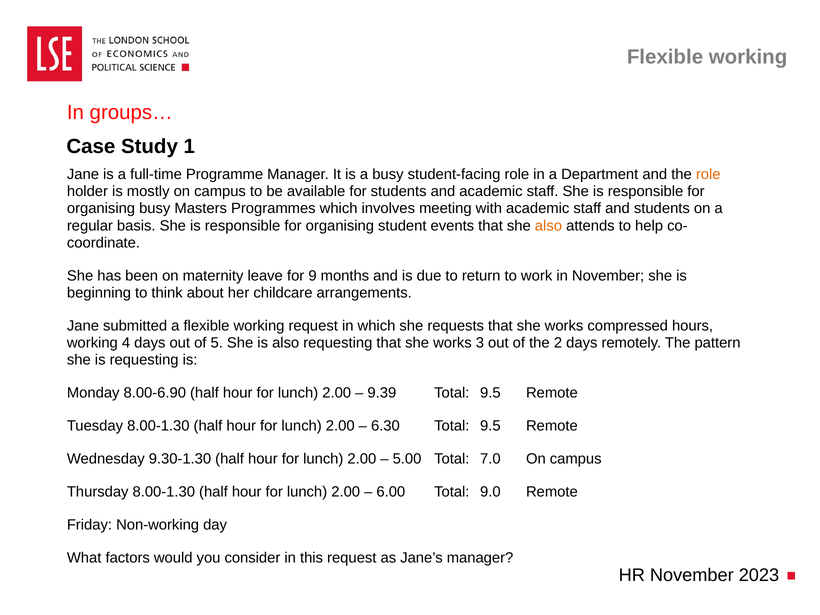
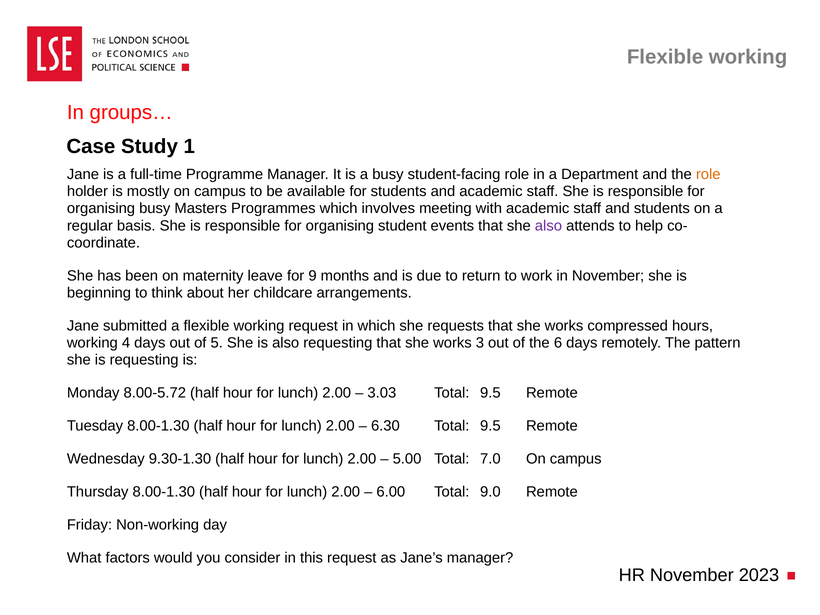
also colour: orange -> purple (548, 226)
2: 2 -> 6 (558, 343)
8.00-6.90: 8.00-6.90 -> 8.00-5.72 (155, 393)
9.39: 9.39 -> 3.03 (382, 393)
